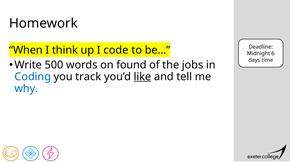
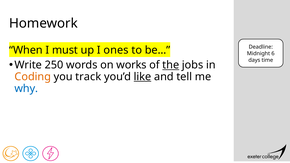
think: think -> must (65, 50)
code: code -> ones (116, 50)
500: 500 -> 250 (54, 65)
found: found -> works (131, 65)
the underline: none -> present (171, 65)
Coding colour: blue -> orange (33, 77)
